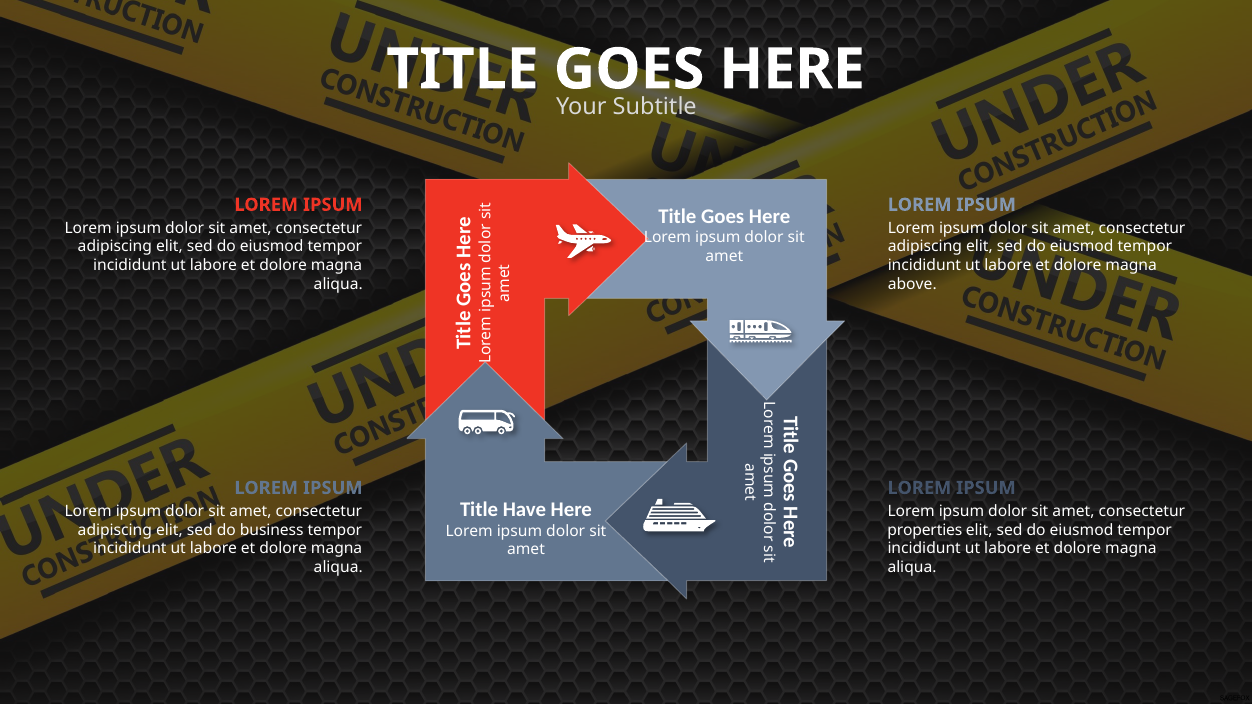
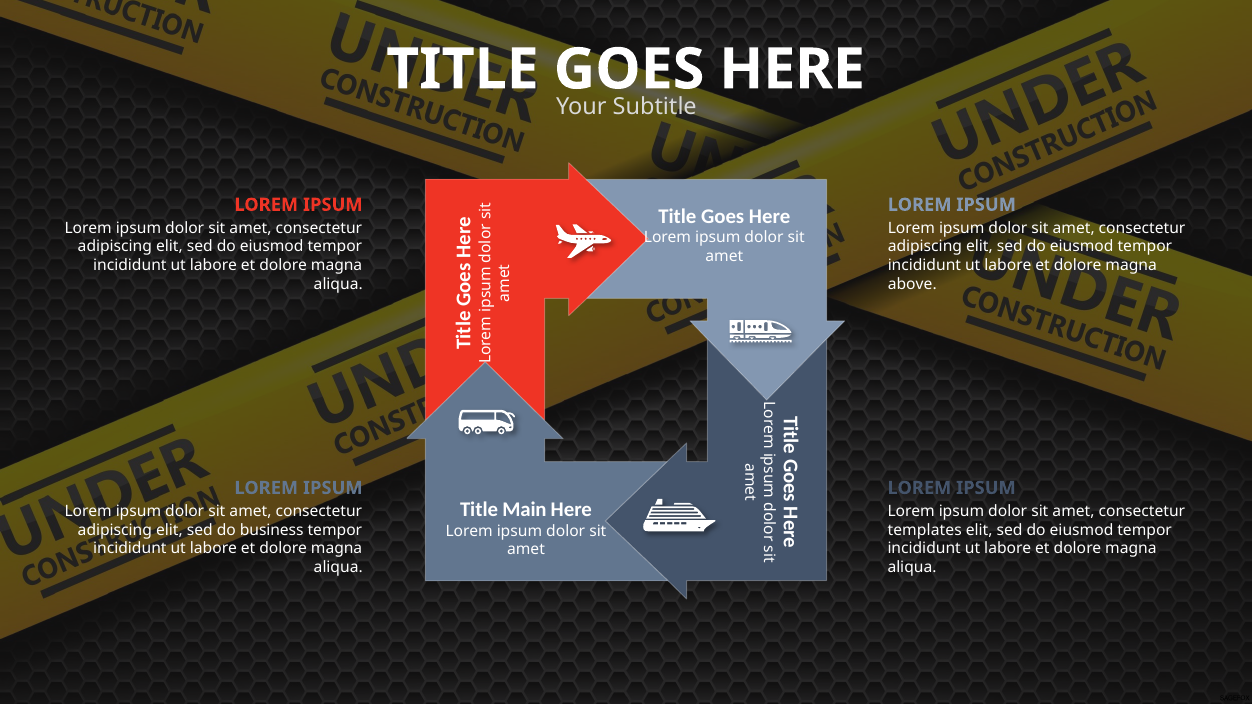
Have: Have -> Main (525, 509)
properties: properties -> templates (925, 530)
